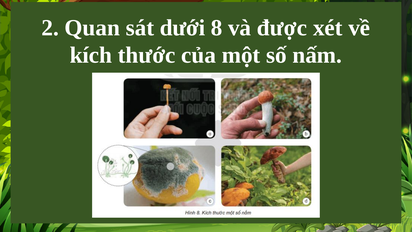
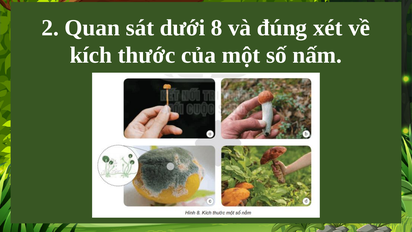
được: được -> đúng (282, 28)
